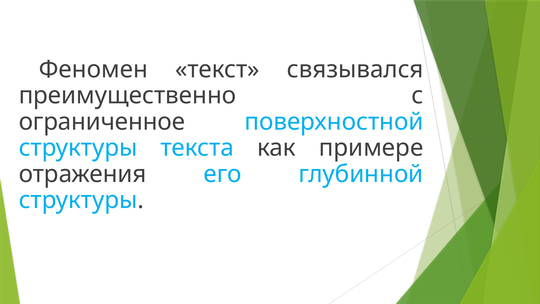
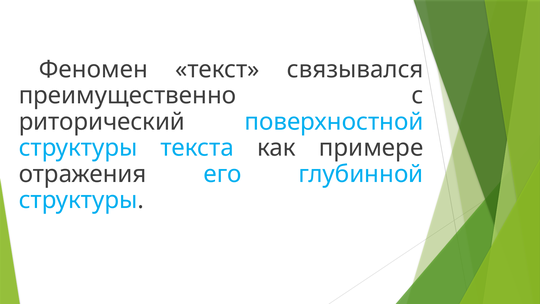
ограниченное: ограниченное -> риторический (102, 122)
